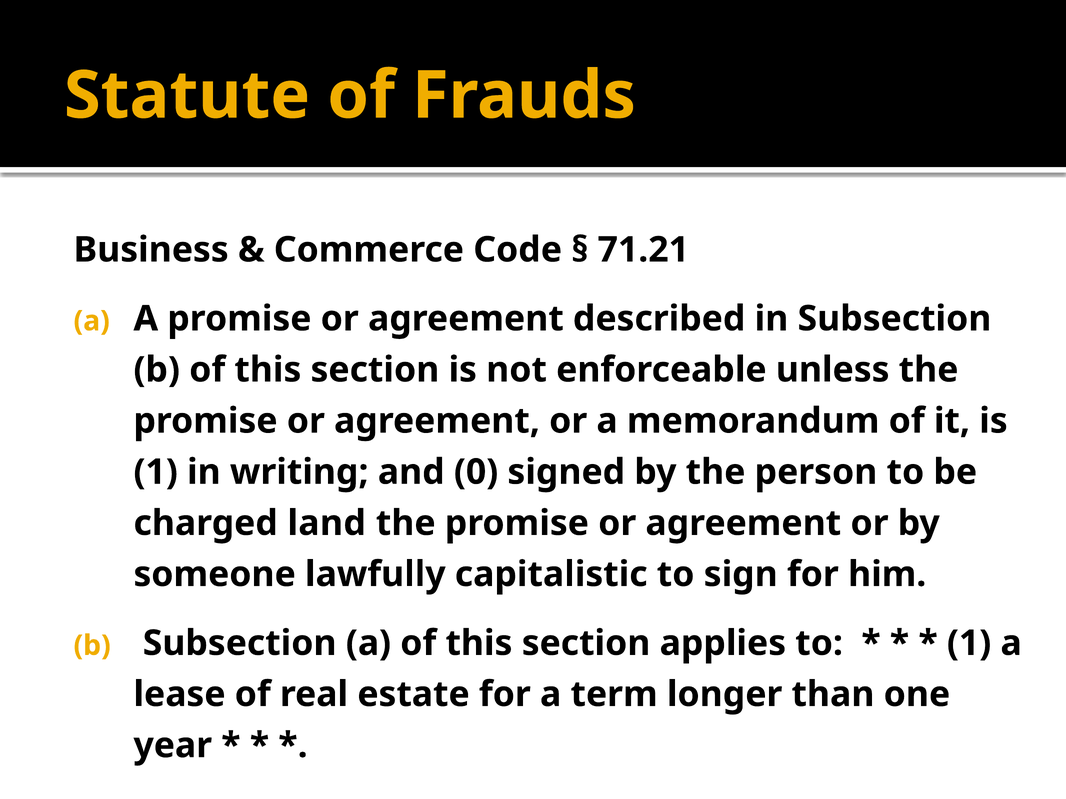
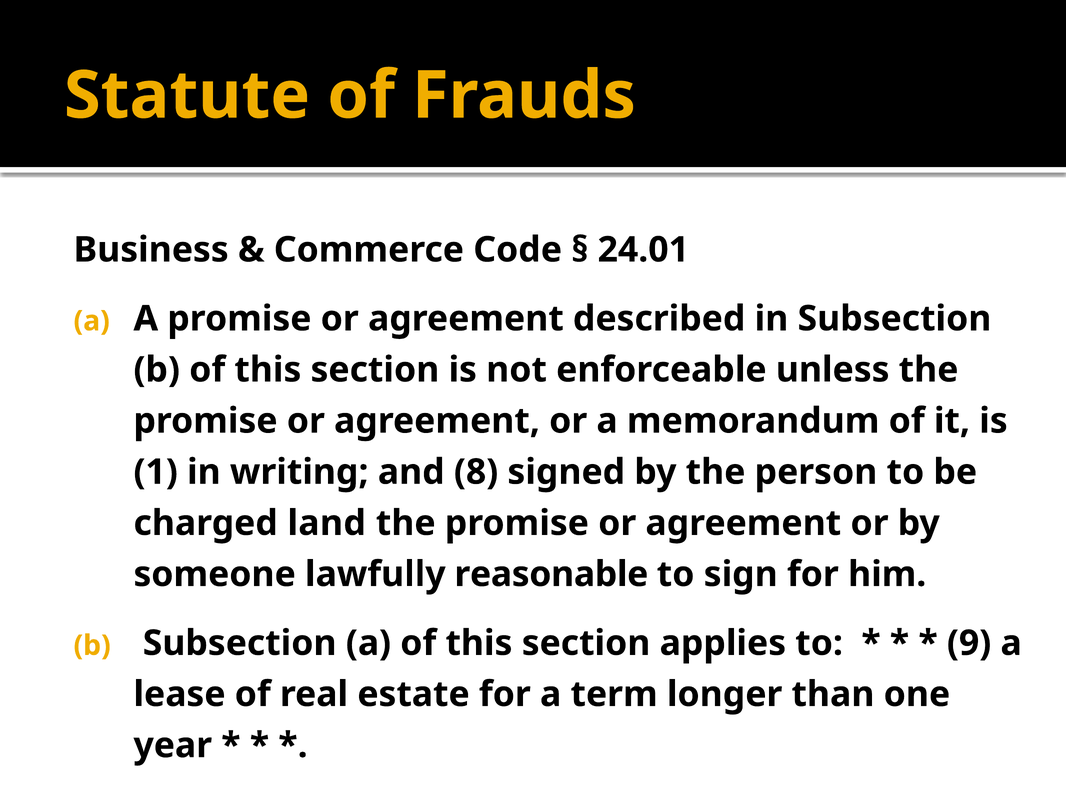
71.21: 71.21 -> 24.01 (643, 250)
0: 0 -> 8 (476, 472)
capitalistic: capitalistic -> reasonable (551, 575)
1: 1 -> 9 (969, 644)
